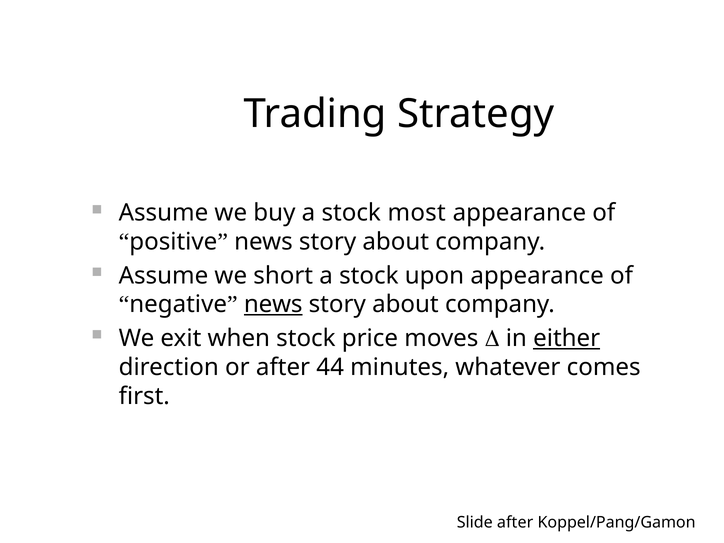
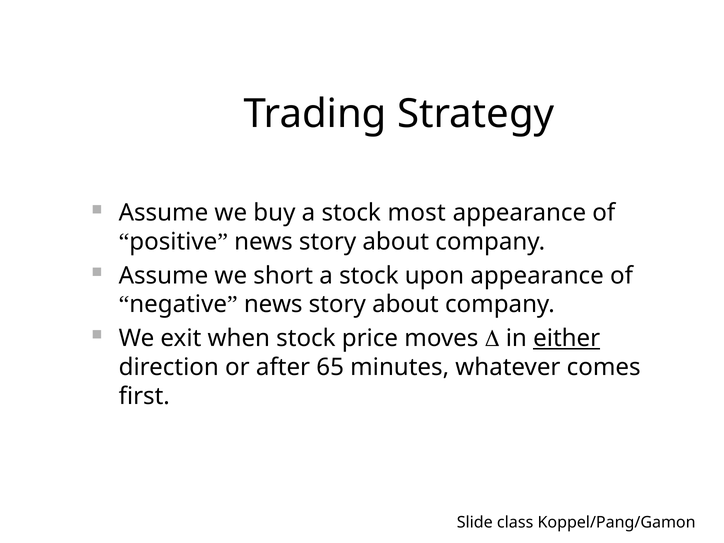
news underline: present -> none (273, 304)
44: 44 -> 65 (330, 367)
Slide after: after -> class (515, 522)
